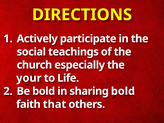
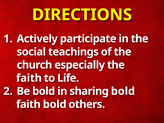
your: your -> faith (29, 78)
faith that: that -> bold (55, 104)
